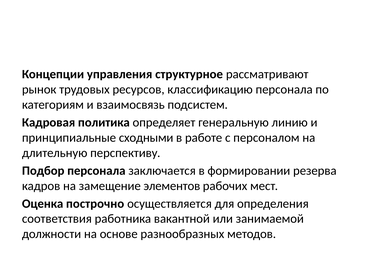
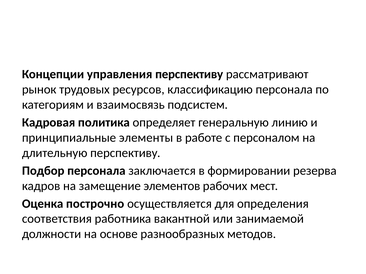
управления структурное: структурное -> перспективу (189, 74)
сходными: сходными -> элементы (146, 138)
